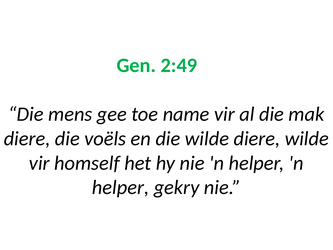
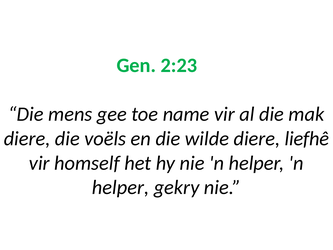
2:49: 2:49 -> 2:23 (179, 65)
diere wilde: wilde -> liefhê (307, 138)
